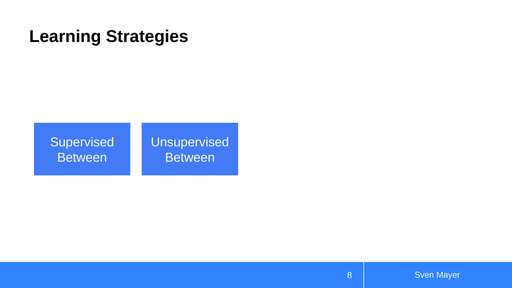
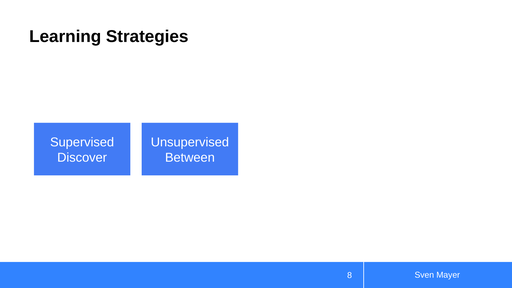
Between: Between -> Discover (82, 158)
